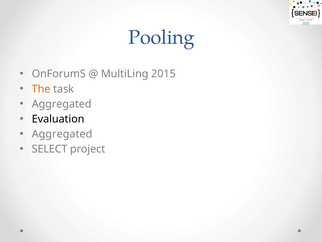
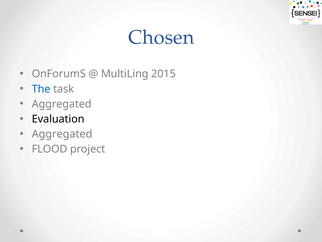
Pooling: Pooling -> Chosen (161, 37)
The colour: orange -> blue (41, 89)
SELECT: SELECT -> FLOOD (50, 149)
